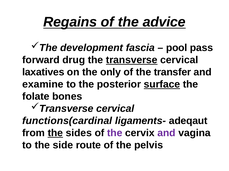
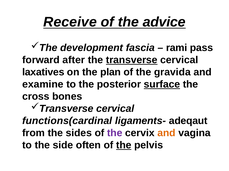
Regains: Regains -> Receive (70, 22)
pool: pool -> rami (177, 48)
drug: drug -> after (74, 60)
only: only -> plan (111, 72)
transfer: transfer -> gravida (172, 72)
folate: folate -> cross (36, 97)
the underline: present -> none (55, 134)
and colour: purple -> orange (166, 134)
route: route -> often (88, 146)
the underline: none -> present (124, 146)
